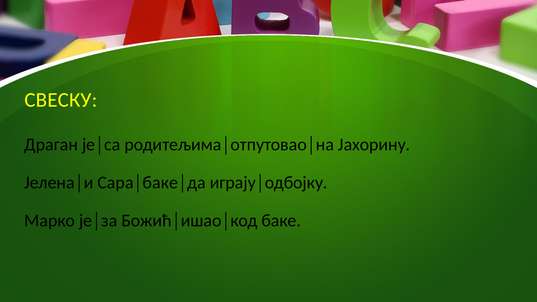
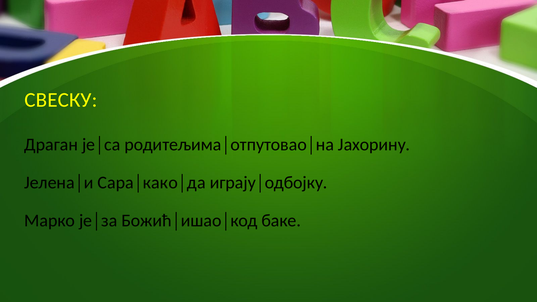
Сара│баке│да: Сара│баке│да -> Сара│како│да (152, 183)
